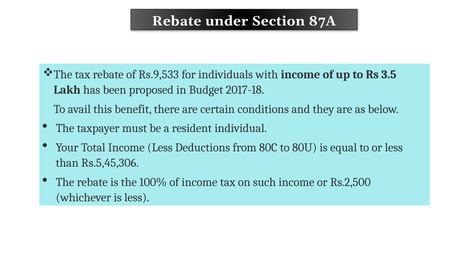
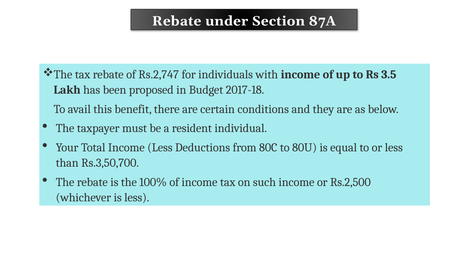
Rs.9,533: Rs.9,533 -> Rs.2,747 (159, 75)
Rs.5,45,306: Rs.5,45,306 -> Rs.3,50,700 (110, 163)
